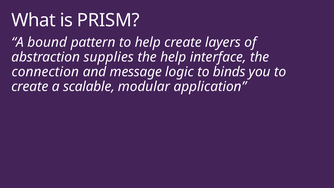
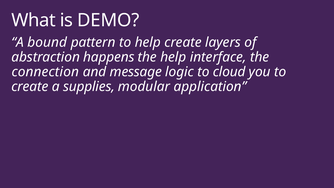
PRISM: PRISM -> DEMO (108, 20)
supplies: supplies -> happens (109, 57)
binds: binds -> cloud (229, 72)
scalable: scalable -> supplies (89, 87)
